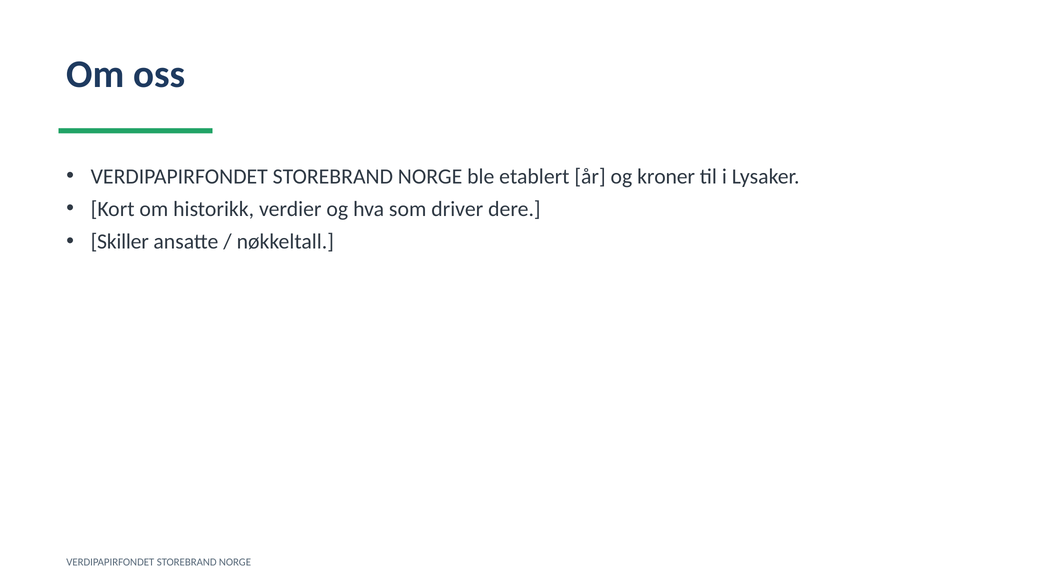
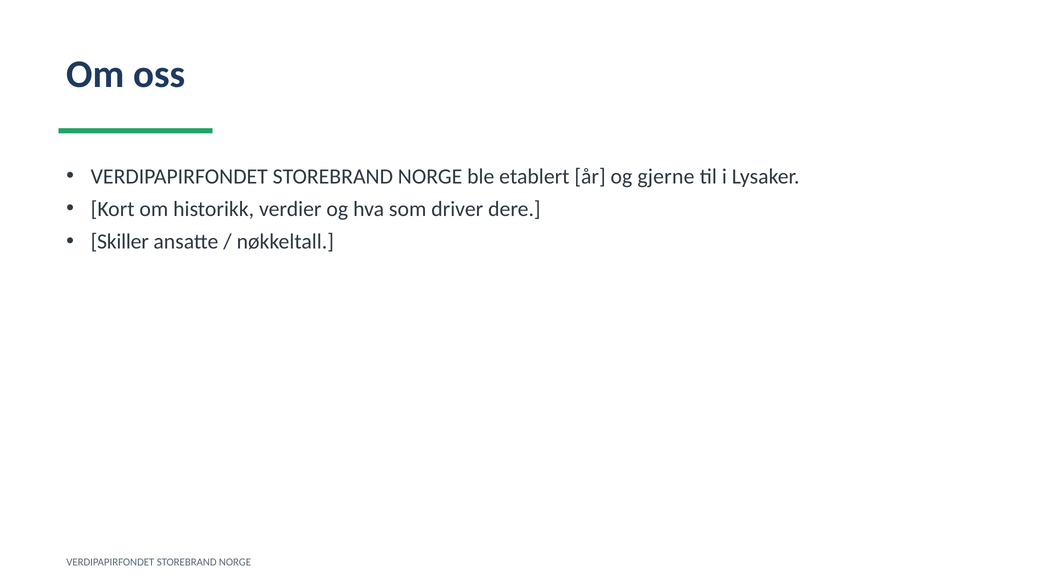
kroner: kroner -> gjerne (666, 176)
